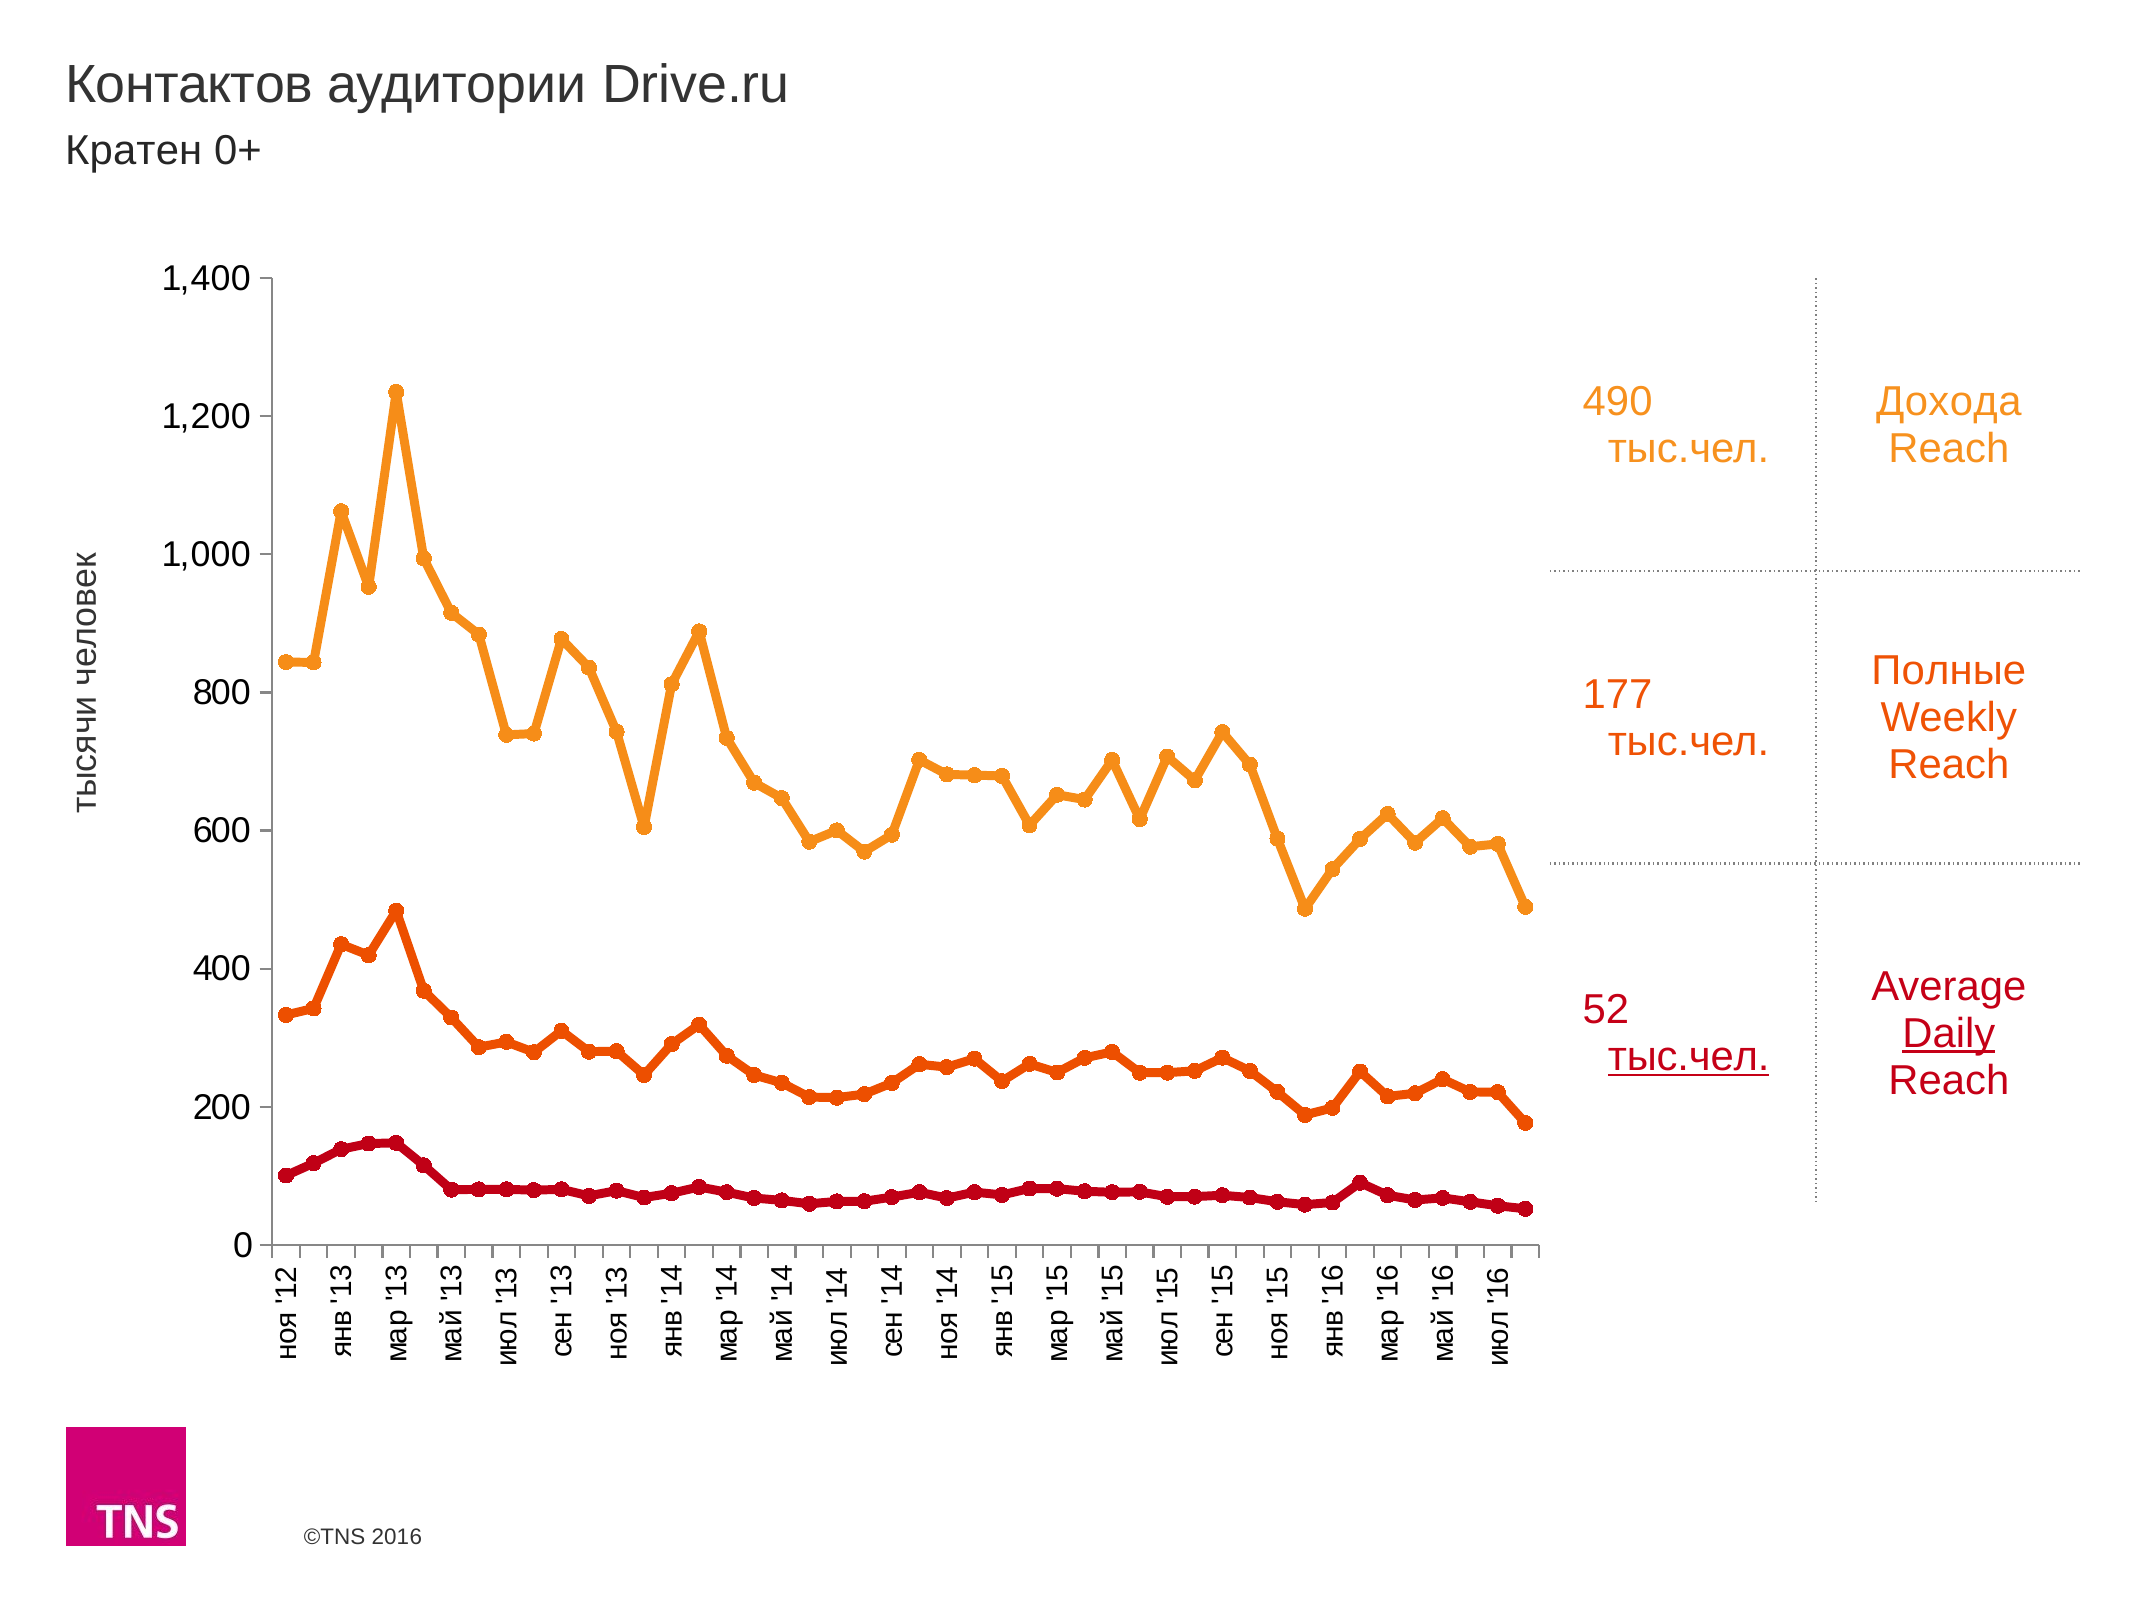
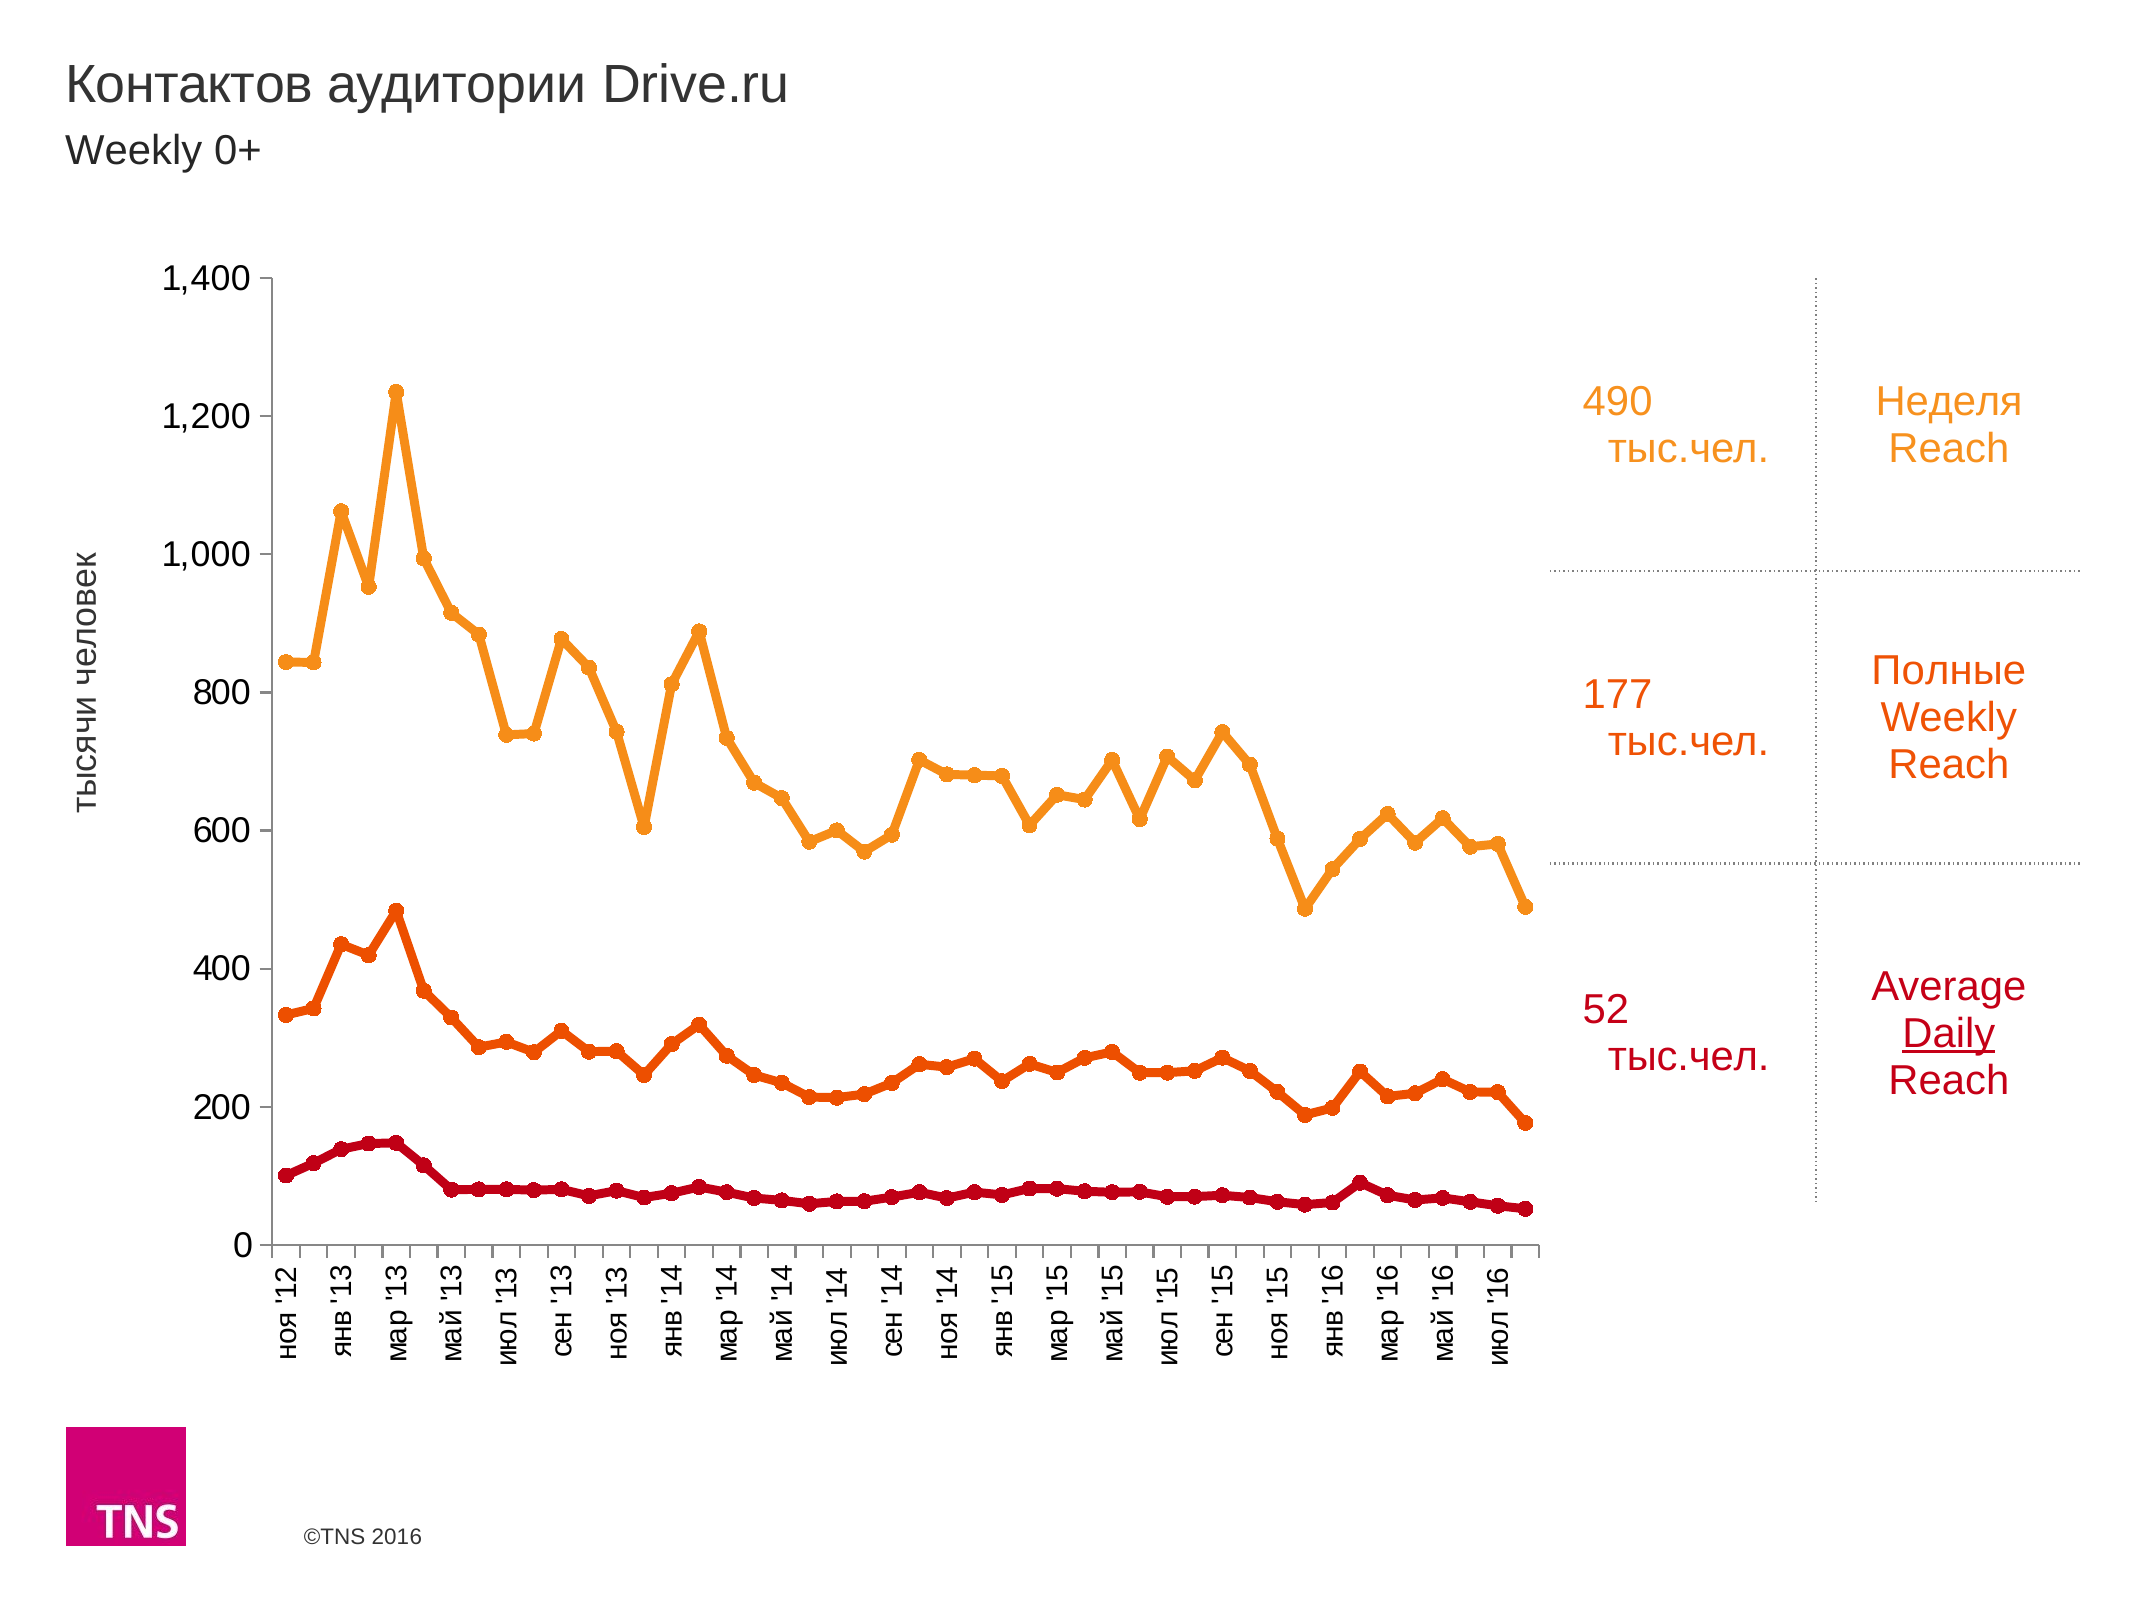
Кратен: Кратен -> Weekly (134, 150)
Дохода: Дохода -> Неделя (1949, 402)
тыс.чел underline: present -> none (1689, 1057)
